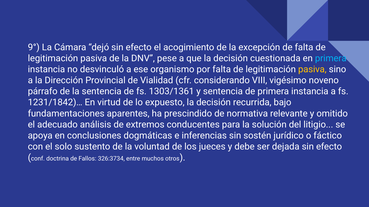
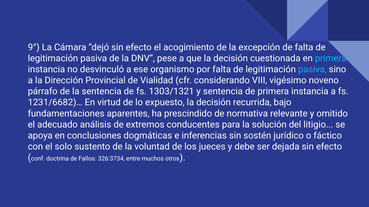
pasiva colour: yellow -> light blue (312, 70)
1303/1361: 1303/1361 -> 1303/1321 (171, 92)
1231/1842)…: 1231/1842)… -> 1231/6682)… (55, 103)
